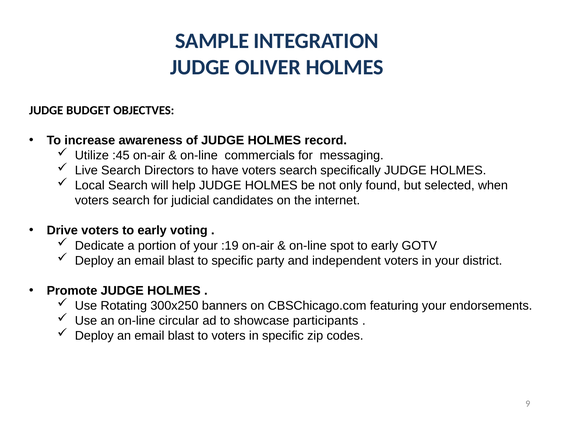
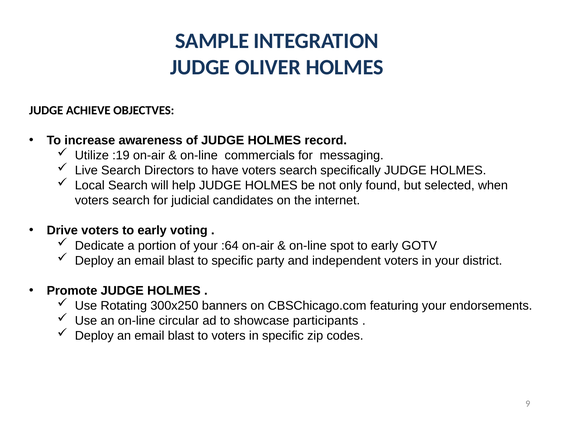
BUDGET: BUDGET -> ACHIEVE (88, 110)
:45: :45 -> :19 (121, 155)
:19: :19 -> :64 (230, 246)
